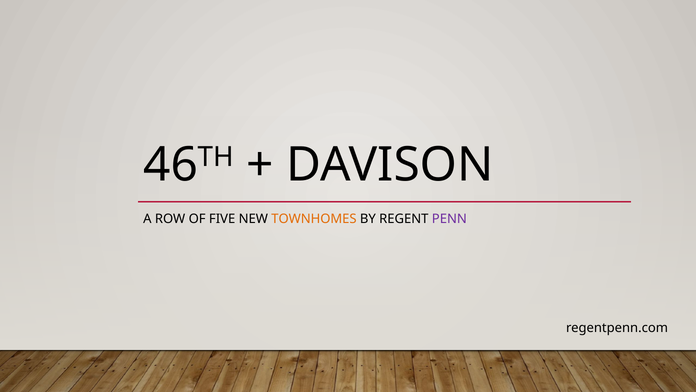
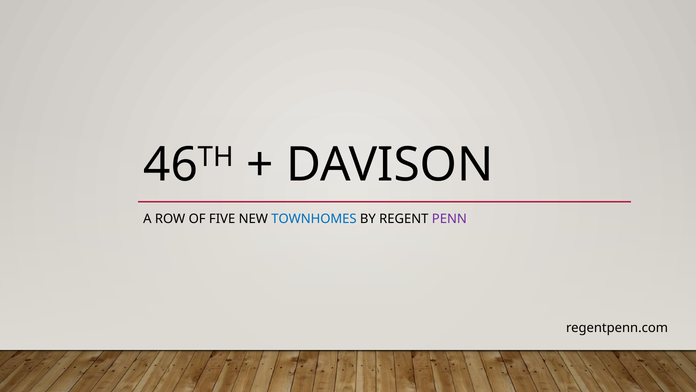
TOWNHOMES colour: orange -> blue (314, 219)
